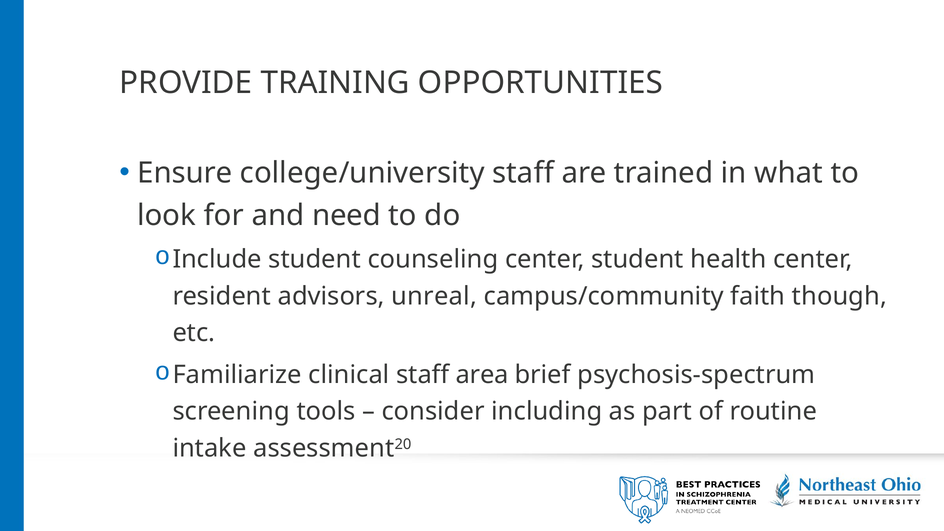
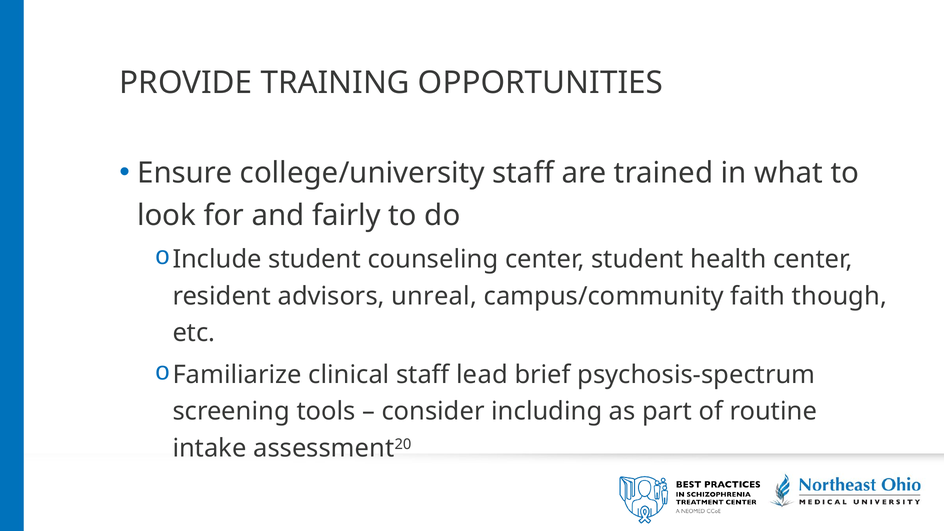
need: need -> fairly (346, 216)
area: area -> lead (482, 375)
